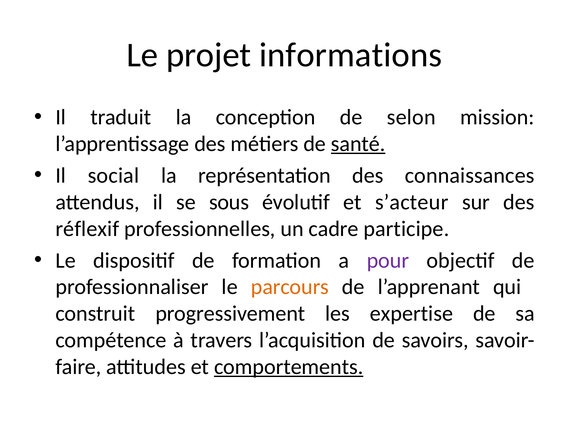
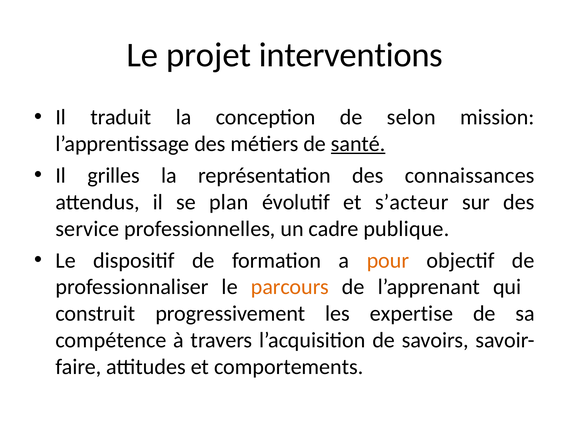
informations: informations -> interventions (351, 55)
social: social -> grilles (114, 175)
sous: sous -> plan (229, 202)
réflexif: réflexif -> service (87, 229)
participe: participe -> publique (406, 229)
pour colour: purple -> orange (388, 260)
comportements underline: present -> none (289, 366)
